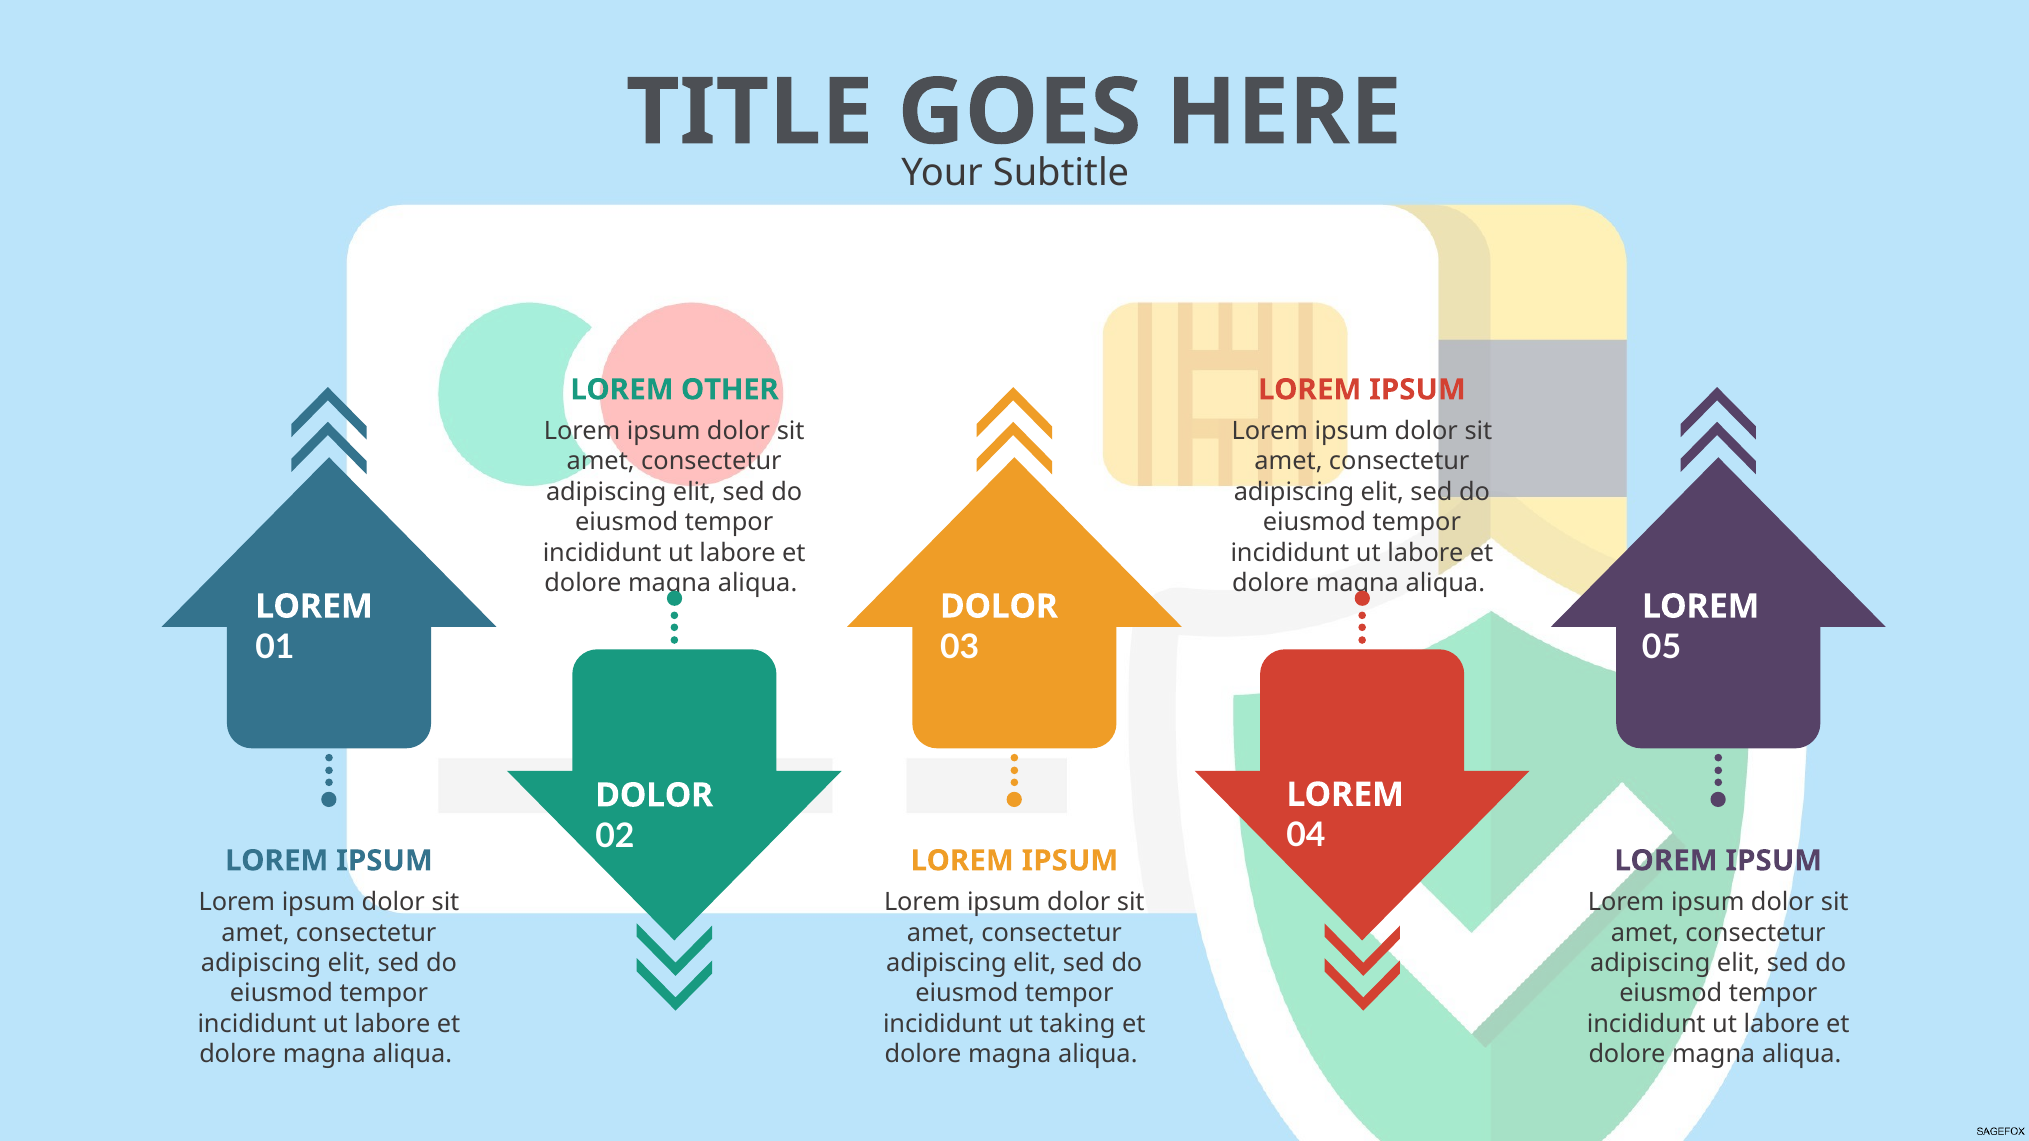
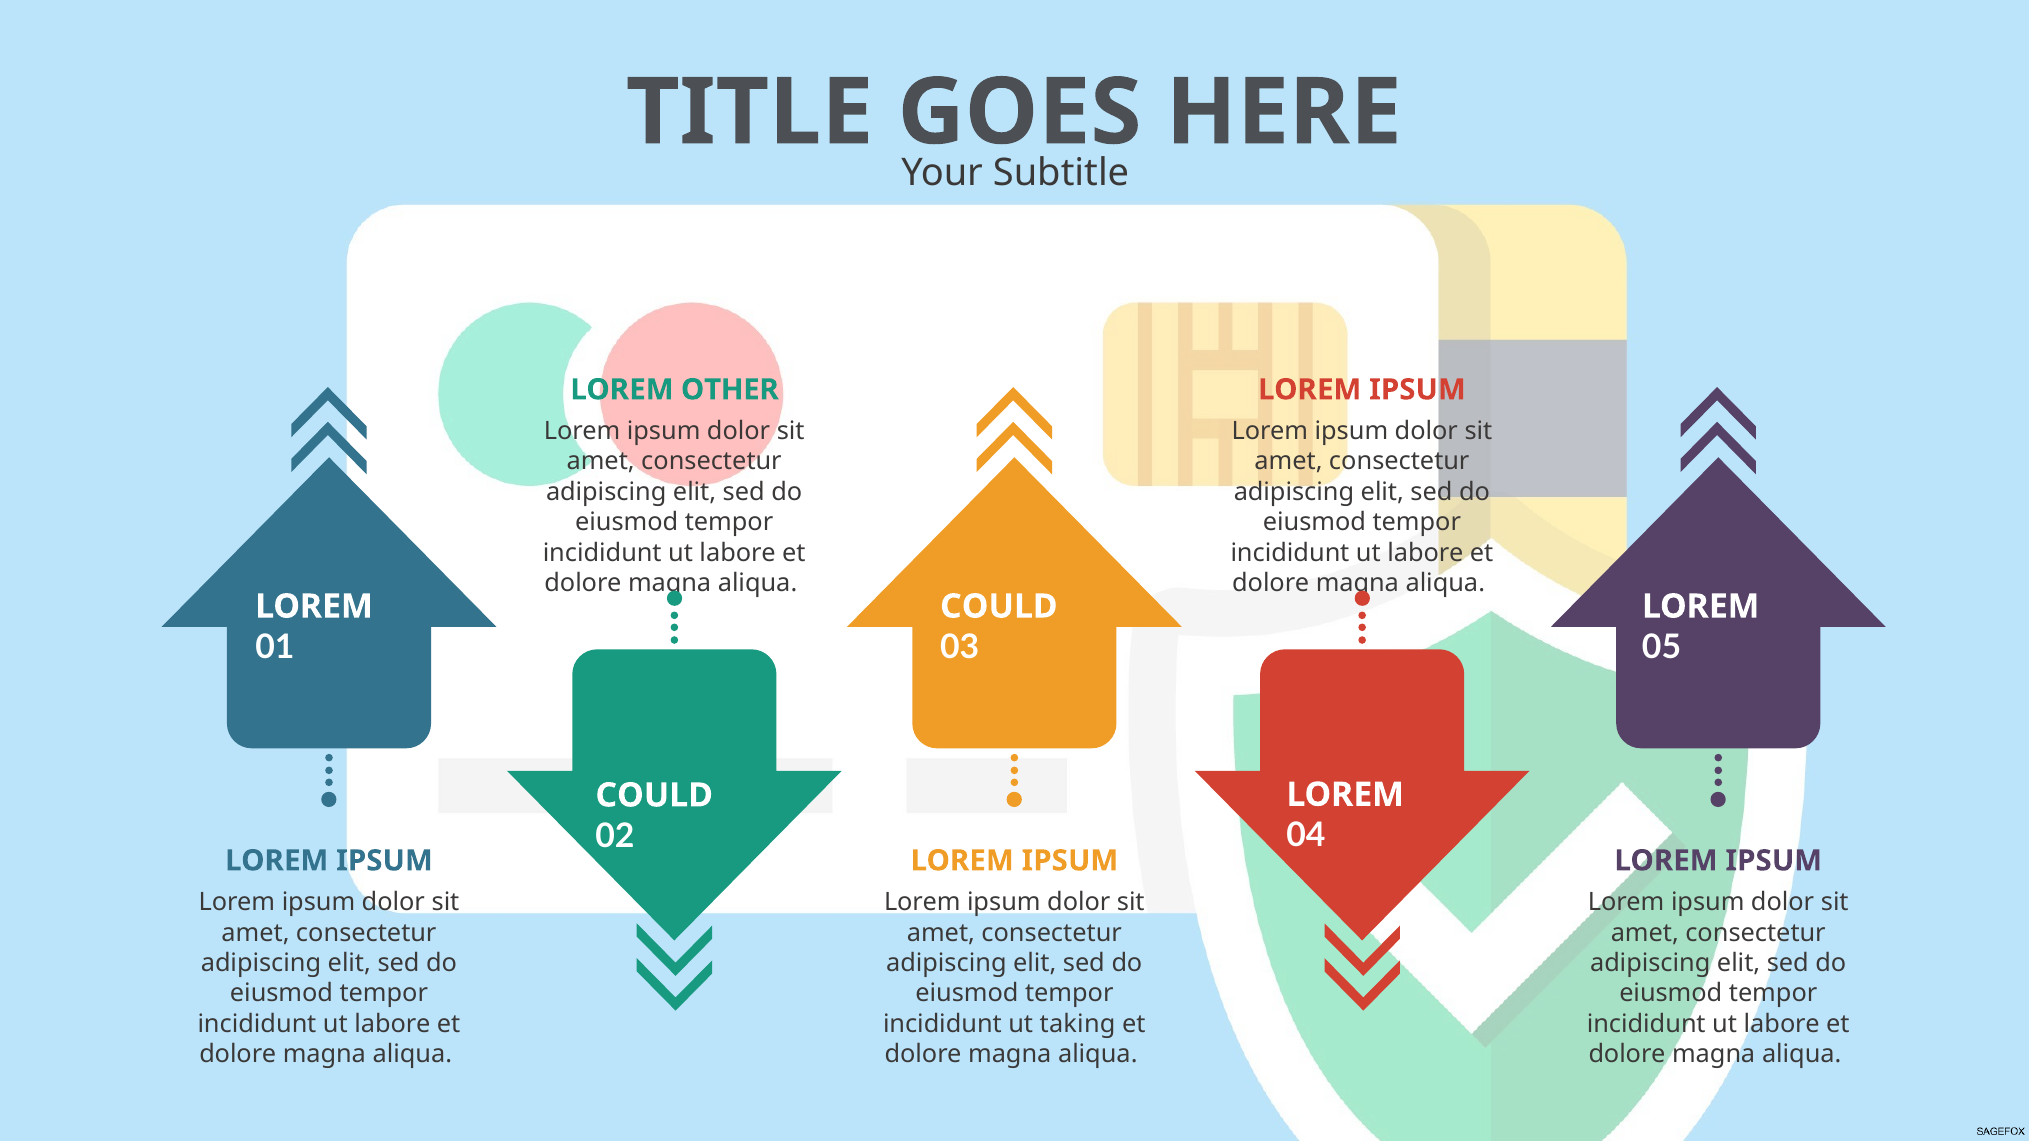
DOLOR: DOLOR -> COULD (999, 607)
DOLOR: DOLOR -> COULD (654, 796)
